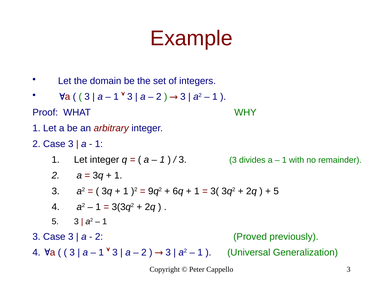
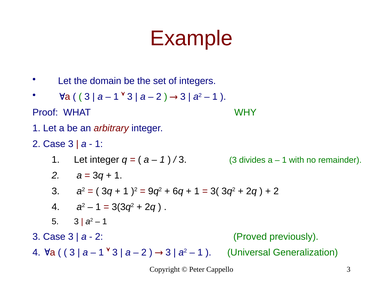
5: 5 -> 2 (276, 191)
